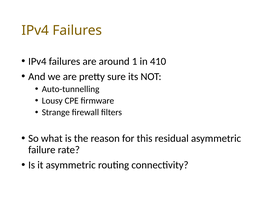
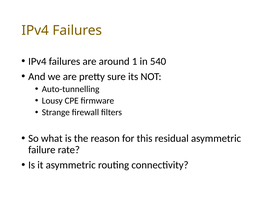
410: 410 -> 540 (158, 61)
